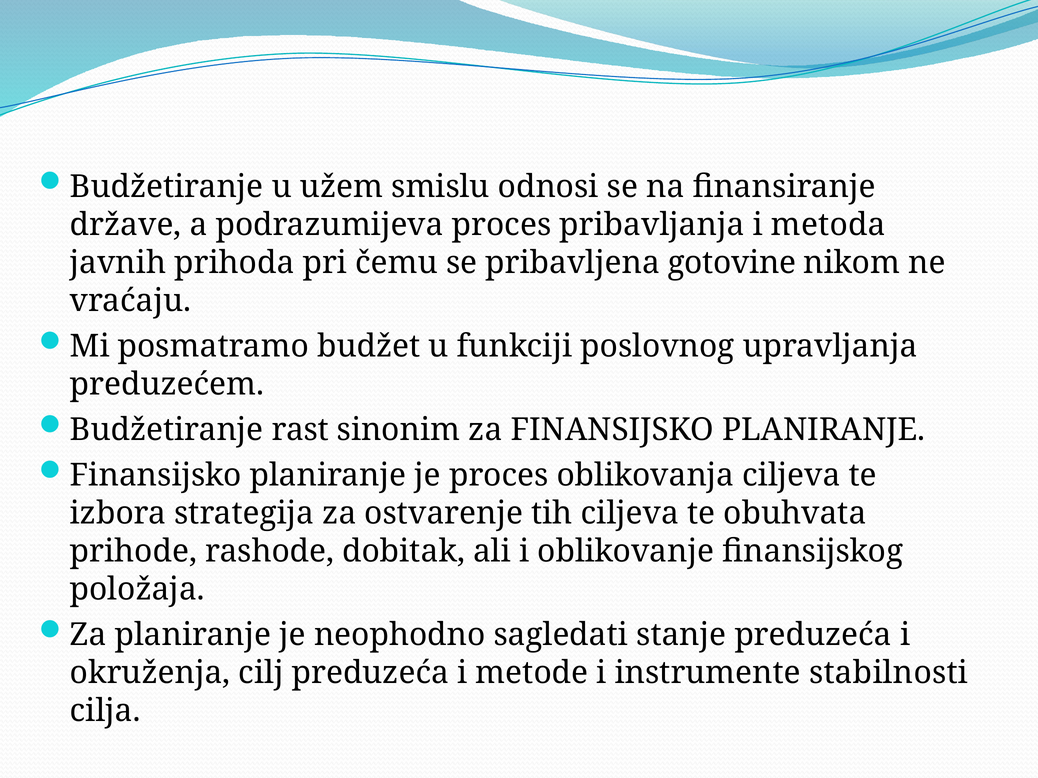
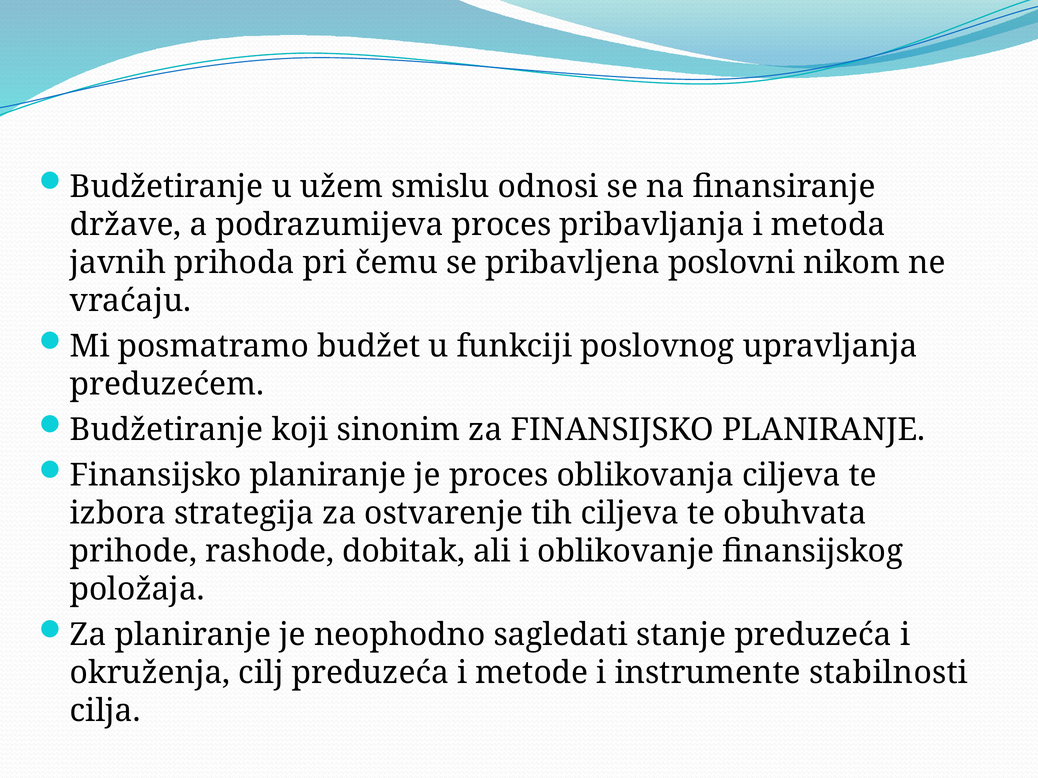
gotovine: gotovine -> poslovni (732, 263)
rast: rast -> koji (300, 430)
